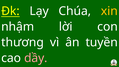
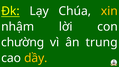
thương: thương -> chường (23, 42)
tuyền: tuyền -> trung (102, 42)
dầy colour: pink -> yellow (36, 58)
